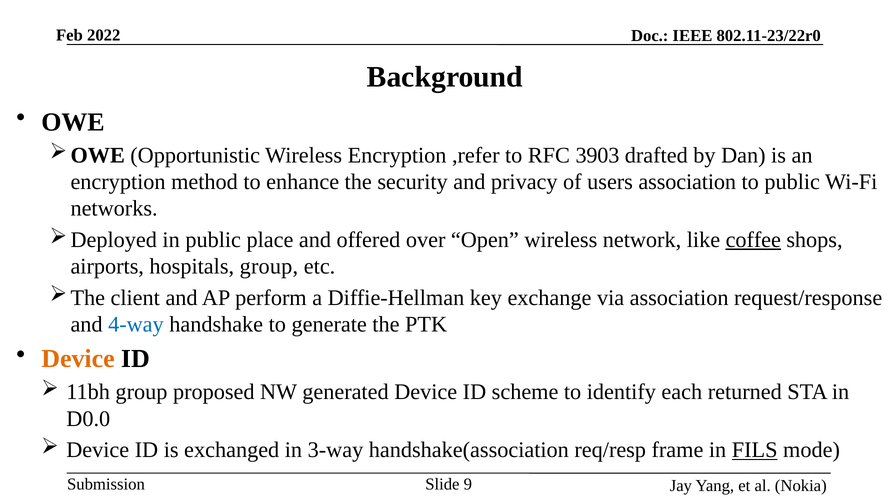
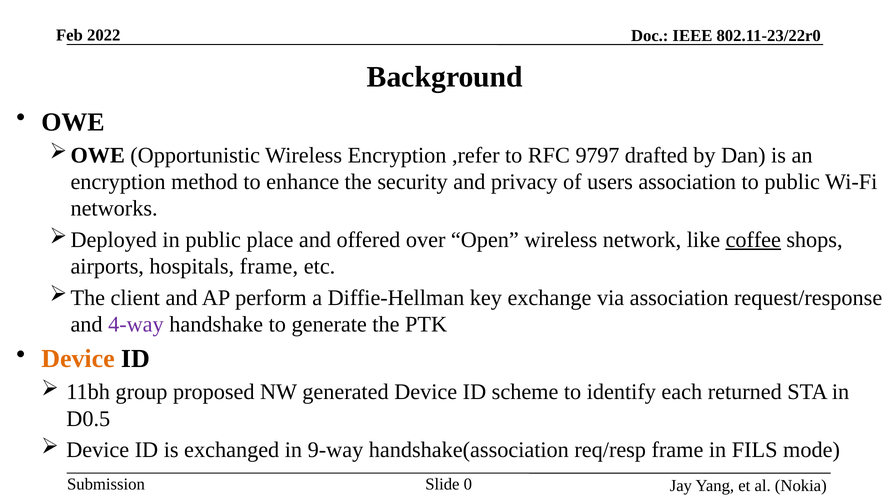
3903: 3903 -> 9797 (597, 155)
hospitals group: group -> frame (269, 266)
4-way colour: blue -> purple (136, 324)
D0.0: D0.0 -> D0.5 (88, 418)
3-way: 3-way -> 9-way (335, 450)
FILS underline: present -> none (755, 450)
9: 9 -> 0 (468, 484)
